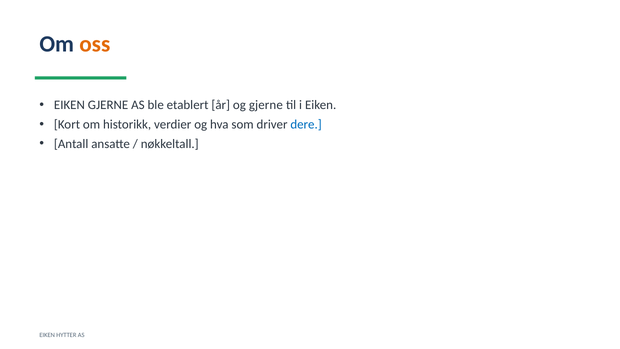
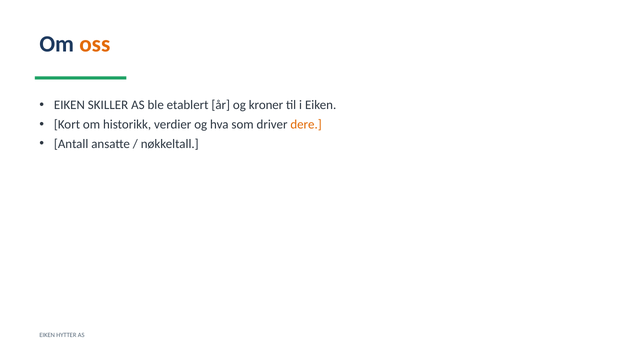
EIKEN GJERNE: GJERNE -> SKILLER (108, 105)
og gjerne: gjerne -> kroner (266, 105)
dere colour: blue -> orange (306, 124)
